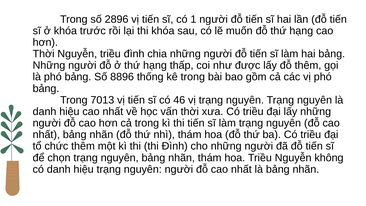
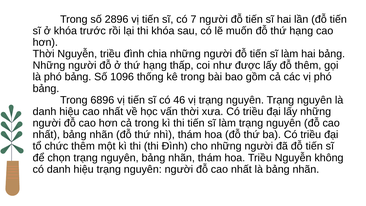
1: 1 -> 7 (193, 19)
8896: 8896 -> 1096 (122, 77)
7013: 7013 -> 6896 (102, 100)
